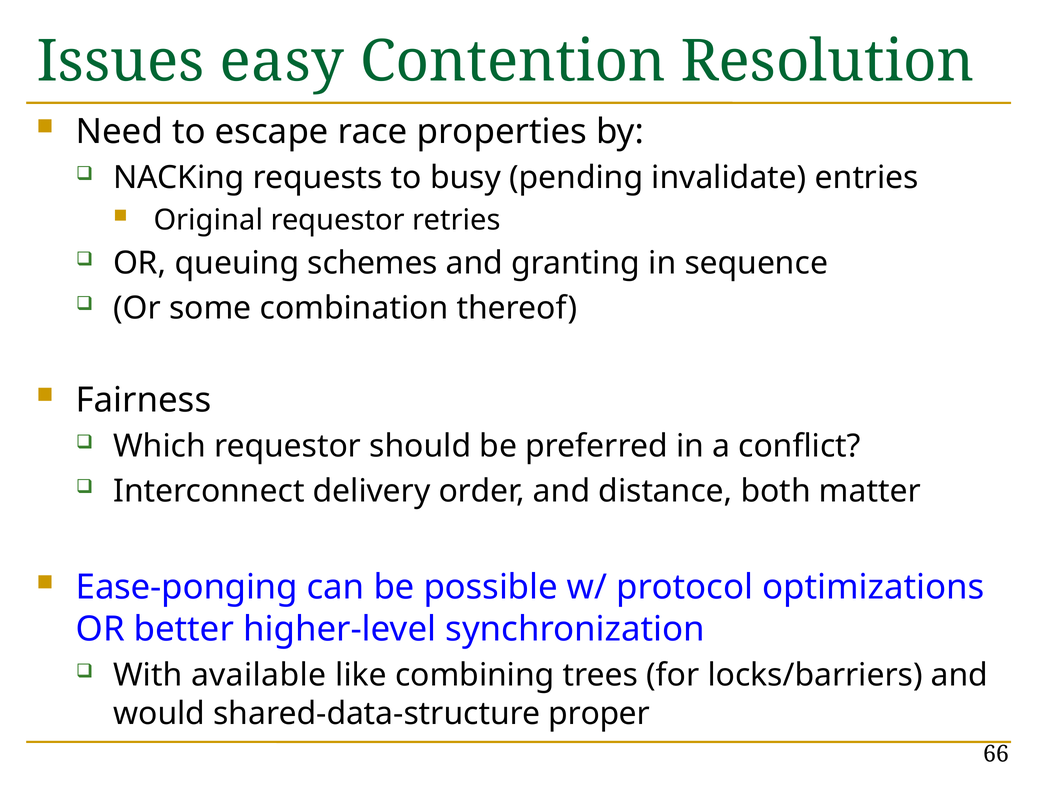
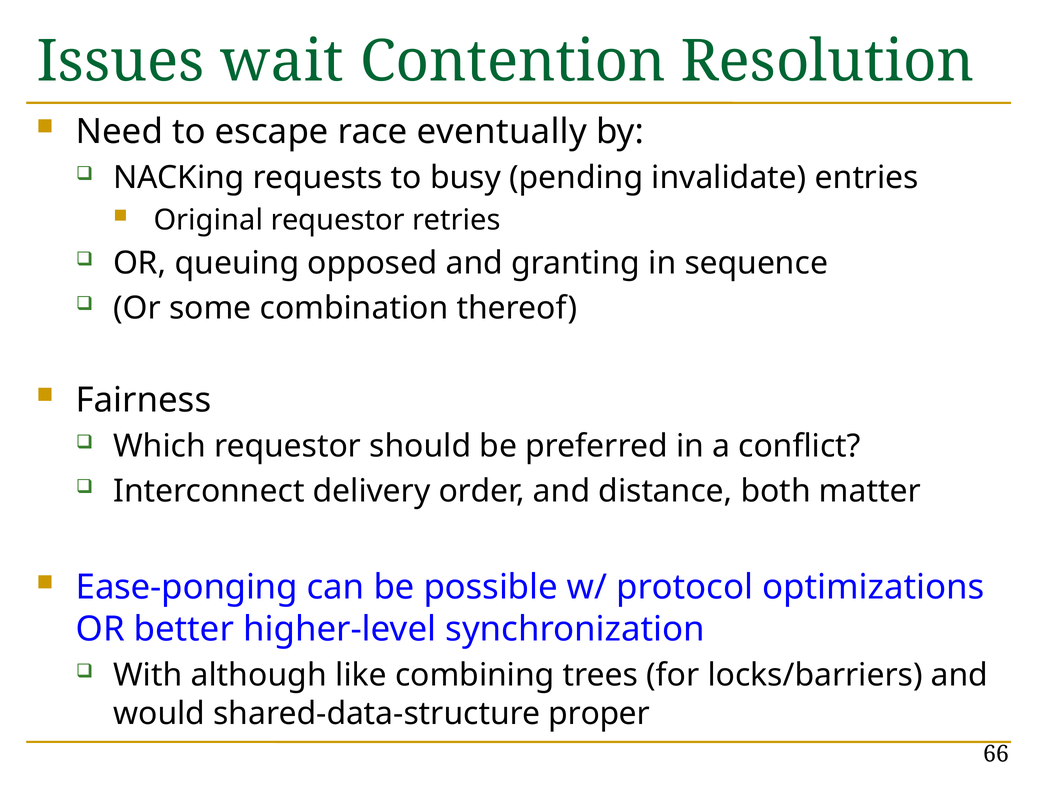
easy: easy -> wait (282, 62)
properties: properties -> eventually (502, 131)
schemes: schemes -> opposed (373, 263)
available: available -> although (259, 675)
